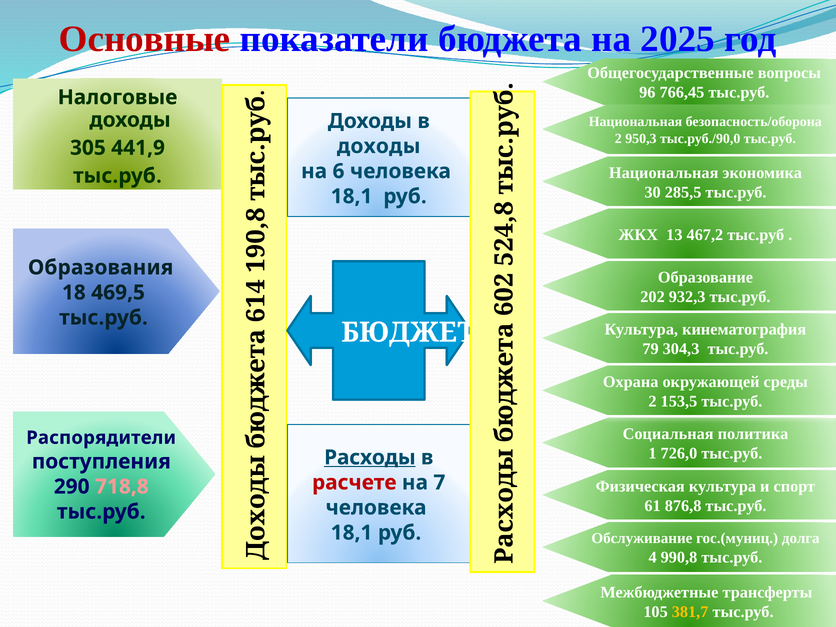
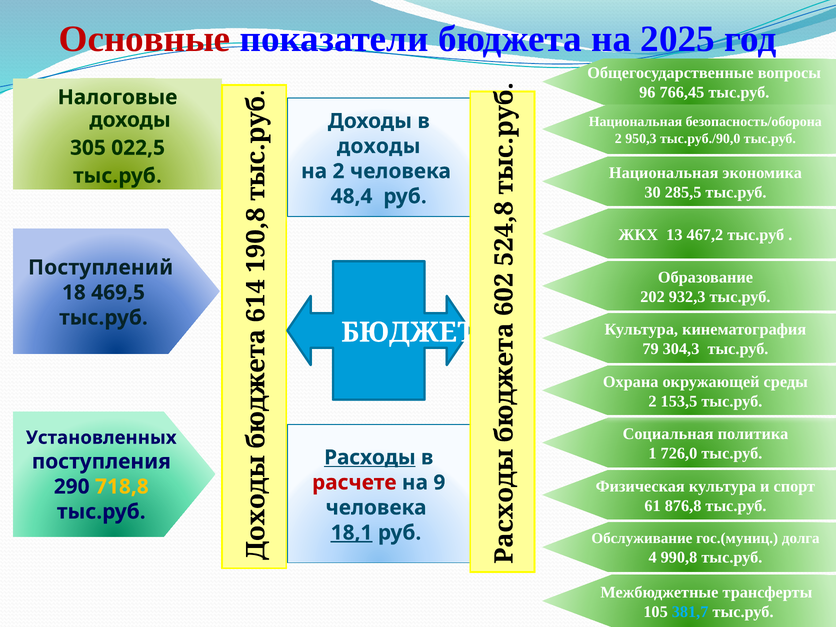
441,9: 441,9 -> 022,5 (138, 148)
на 6: 6 -> 2 (338, 171)
18,1: 18,1 -> 48,4 (352, 196)
Образования: Образования -> Поступлений (101, 268)
Распорядители: Распорядители -> Установленных (101, 438)
на 7: 7 -> 9 (439, 483)
718,8 colour: pink -> yellow (122, 487)
18,1 underline: none -> present (352, 533)
381,7 colour: yellow -> light blue (690, 612)
